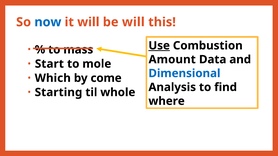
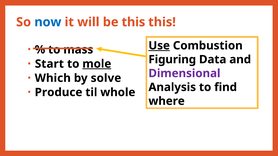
be will: will -> this (133, 22)
Amount: Amount -> Figuring (172, 60)
mole underline: none -> present (97, 64)
Dimensional colour: blue -> purple (184, 74)
come: come -> solve (106, 78)
Starting: Starting -> Produce (59, 93)
